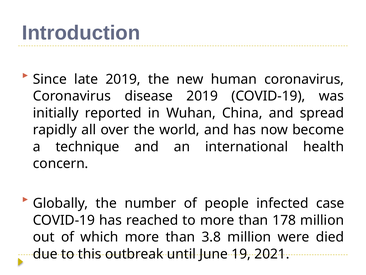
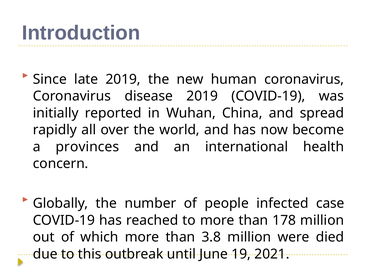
technique: technique -> provinces (87, 147)
